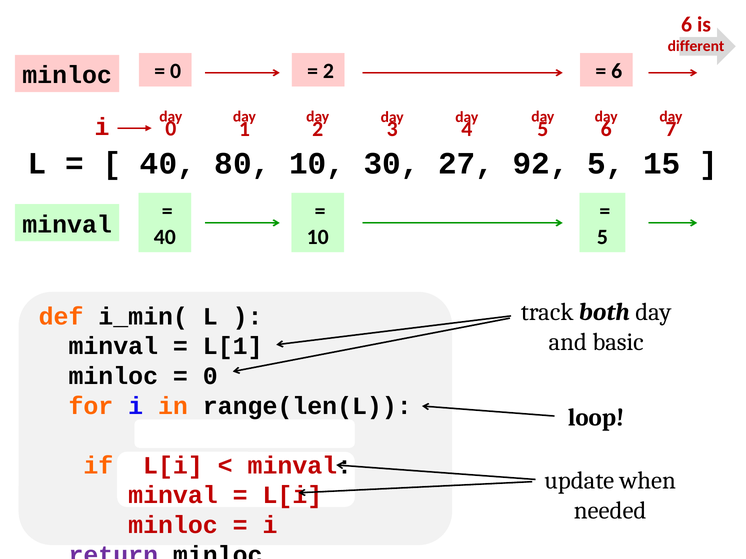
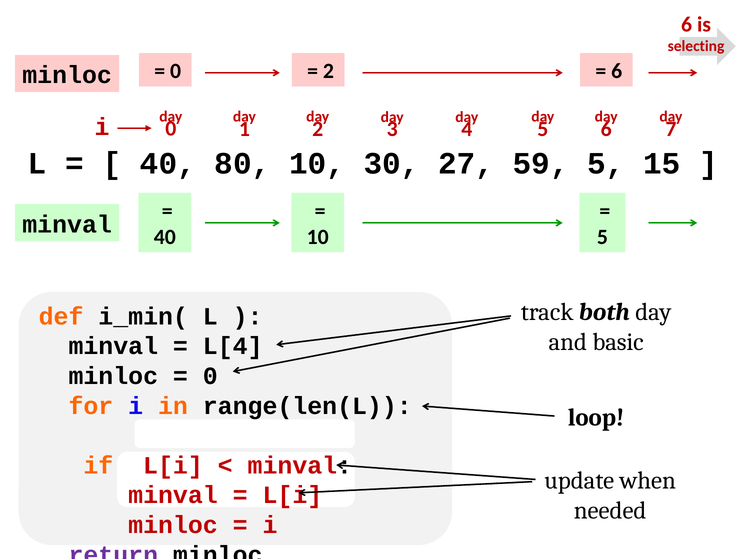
different: different -> selecting (696, 46)
92: 92 -> 59 (541, 164)
L[1: L[1 -> L[4 (233, 347)
